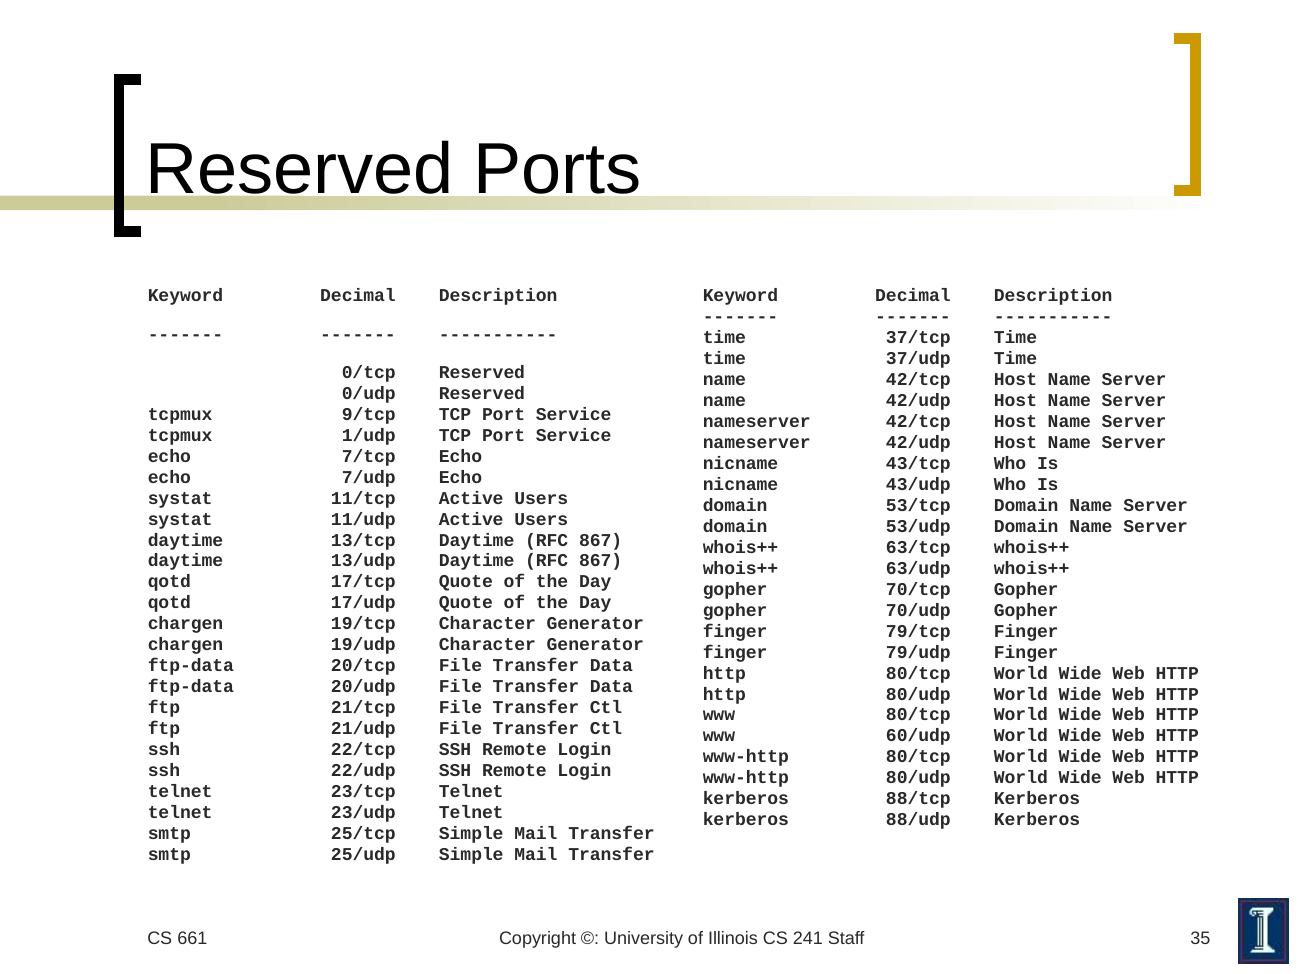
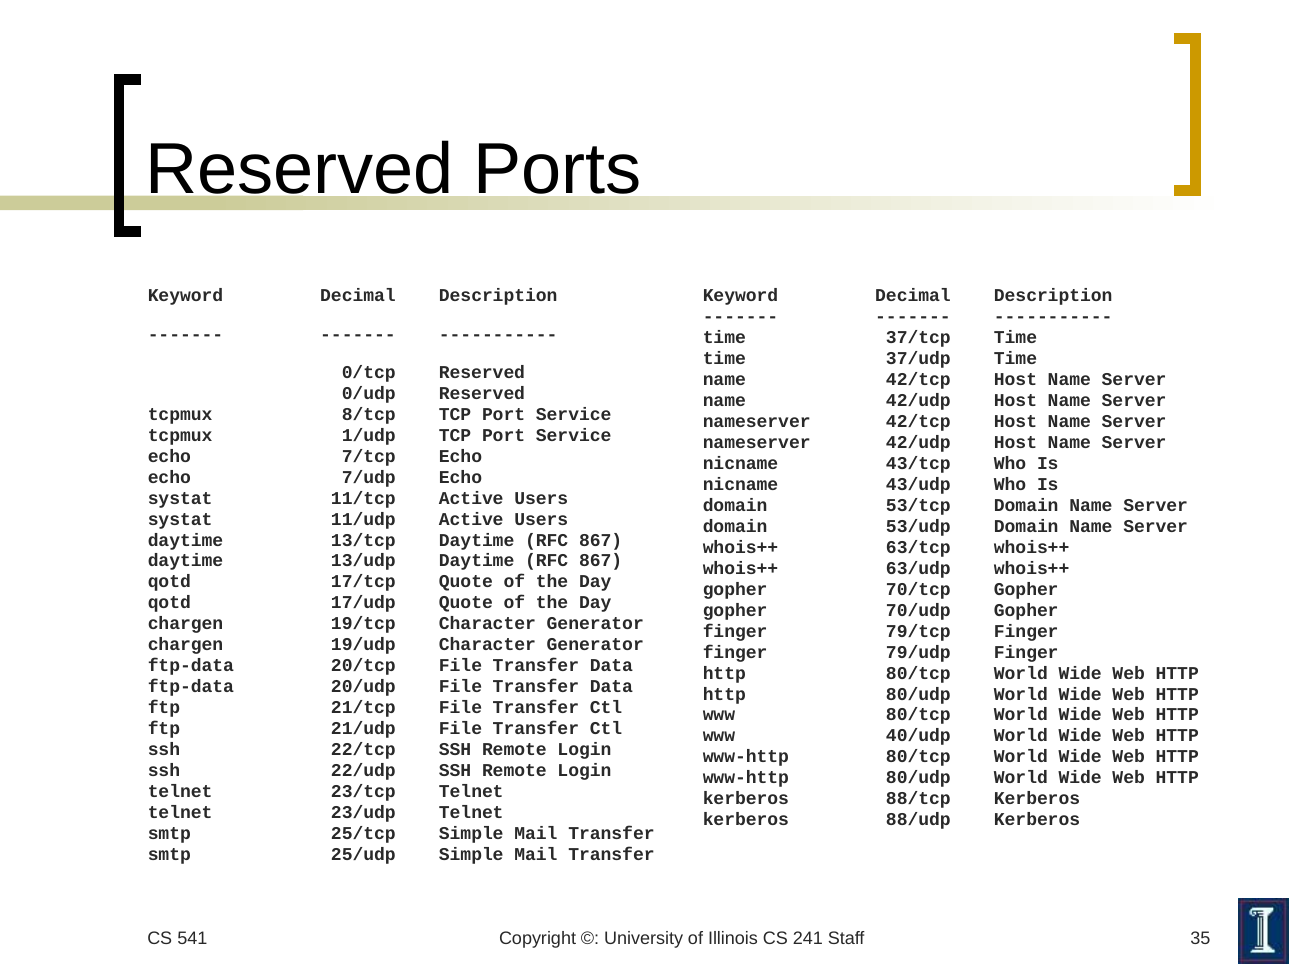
9/tcp: 9/tcp -> 8/tcp (369, 414)
60/udp: 60/udp -> 40/udp (918, 736)
661: 661 -> 541 (192, 939)
